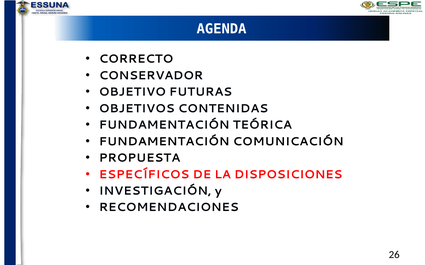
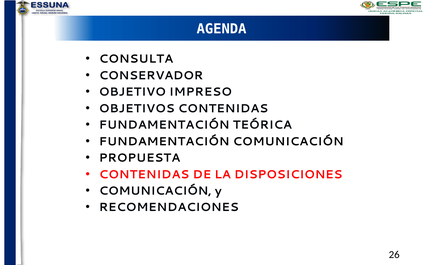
CORRECTO: CORRECTO -> CONSULTA (136, 59)
FUTURAS: FUTURAS -> IMPRESO (201, 92)
ESPECÍFICOS: ESPECÍFICOS -> CONTENIDAS (144, 175)
INVESTIGACIÓN: INVESTIGACIÓN -> COMUNICACIÓN (155, 191)
